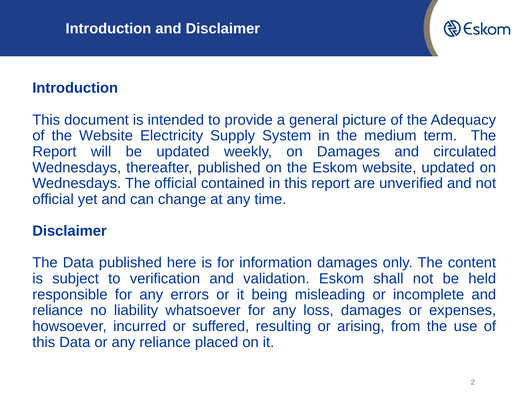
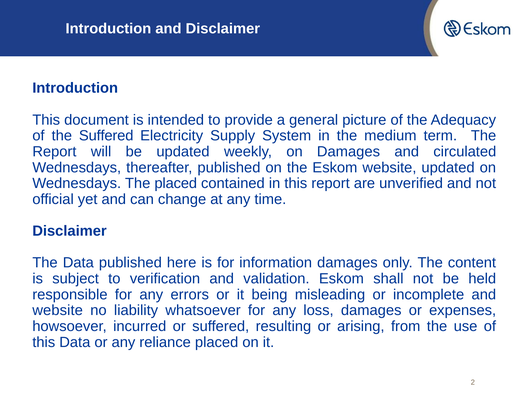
the Website: Website -> Suffered (106, 136)
The official: official -> placed (176, 183)
reliance: reliance -> website (58, 310)
